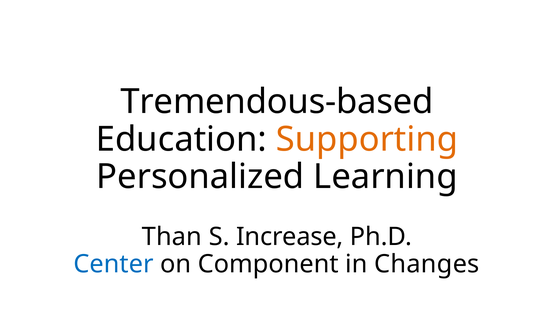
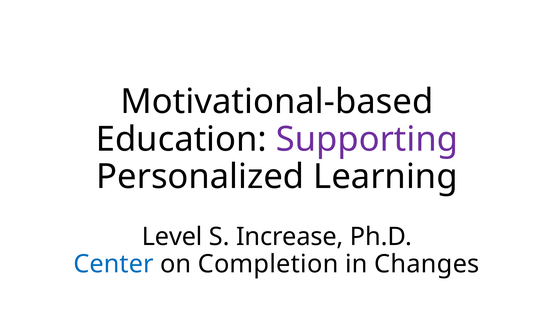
Tremendous-based: Tremendous-based -> Motivational-based (277, 102)
Supporting colour: orange -> purple (367, 139)
Than: Than -> Level (172, 236)
Component: Component -> Completion (268, 264)
